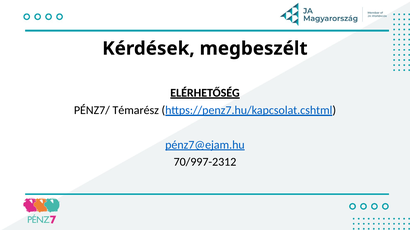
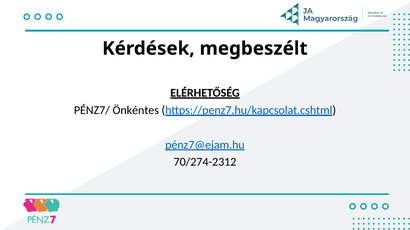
Témarész: Témarész -> Önkéntes (136, 111)
70/997-2312: 70/997-2312 -> 70/274-2312 (205, 162)
